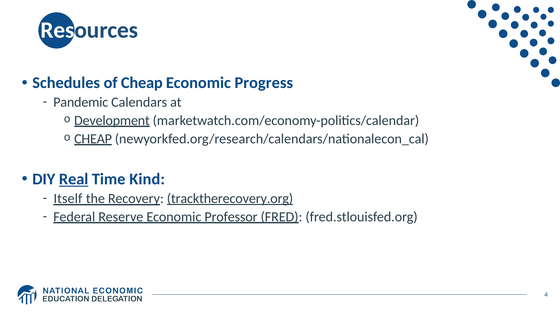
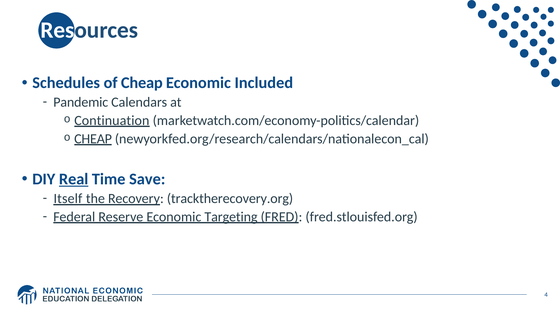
Progress: Progress -> Included (264, 83)
Development: Development -> Continuation (112, 120)
Kind: Kind -> Save (147, 179)
tracktherecovery.org underline: present -> none (230, 198)
Professor: Professor -> Targeting (231, 217)
